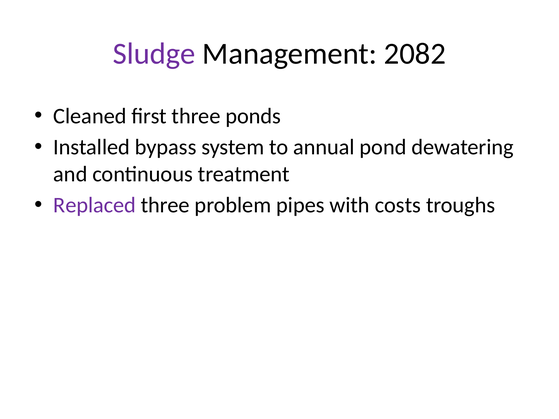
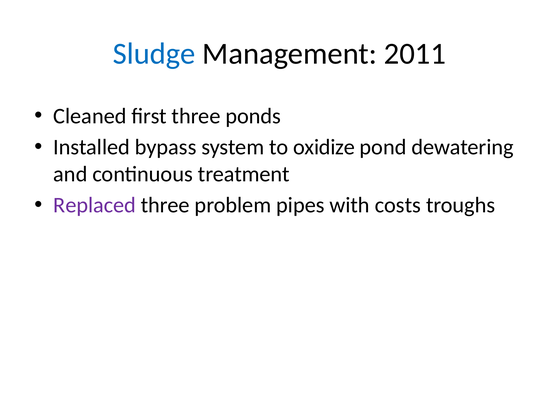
Sludge colour: purple -> blue (154, 54)
2082: 2082 -> 2011 (415, 54)
annual: annual -> oxidize (324, 147)
